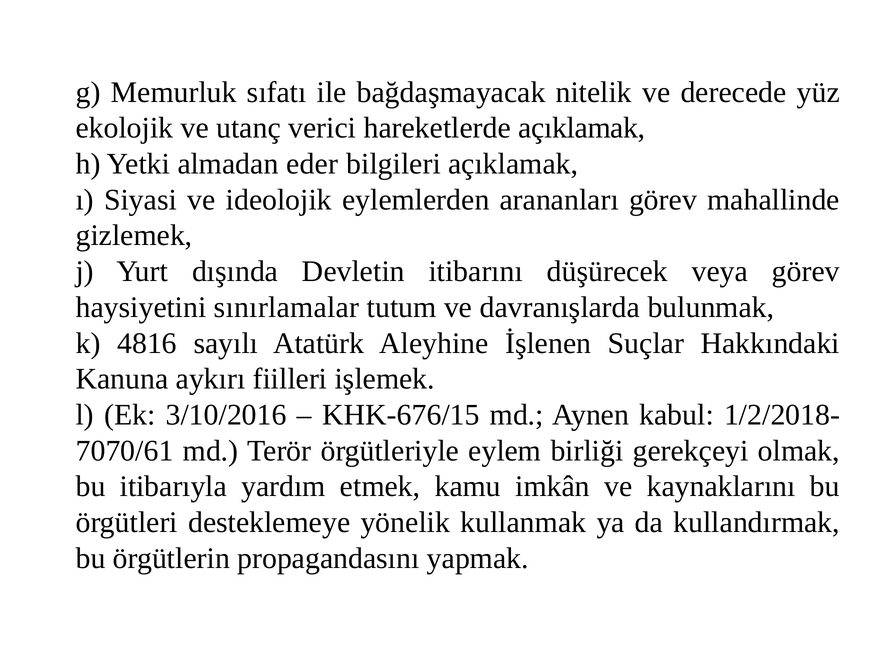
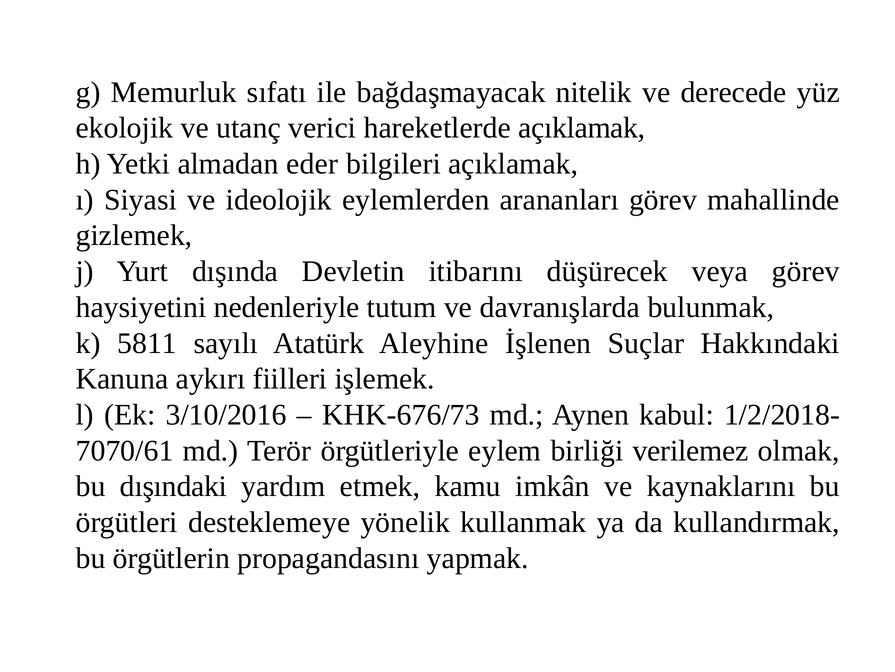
sınırlamalar: sınırlamalar -> nedenleriyle (287, 307)
4816: 4816 -> 5811 (147, 343)
KHK-676/15: KHK-676/15 -> KHK-676/73 (401, 414)
gerekçeyi: gerekçeyi -> verilemez (691, 450)
itibarıyla: itibarıyla -> dışındaki (173, 486)
